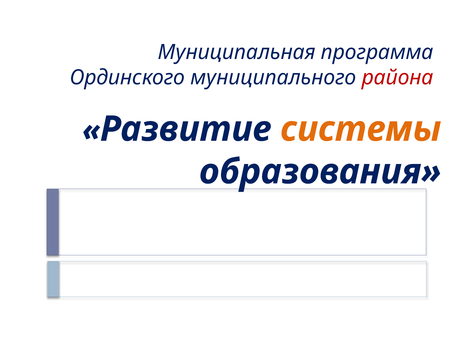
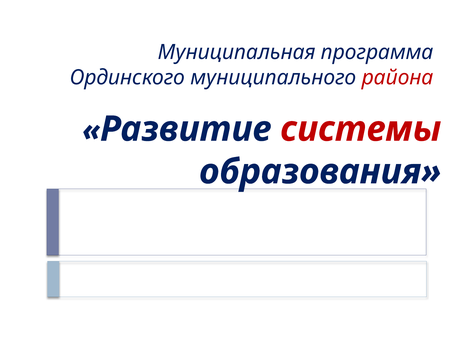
системы colour: orange -> red (361, 129)
